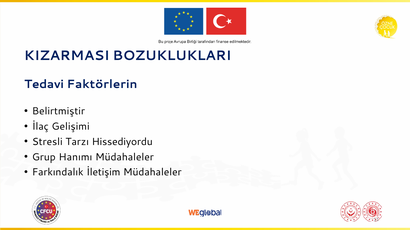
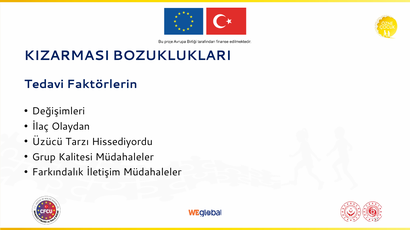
Belirtmiştir: Belirtmiştir -> Değişimleri (58, 111)
Gelişimi: Gelişimi -> Olaydan (71, 127)
Stresli: Stresli -> Üzücü (47, 142)
Hanımı: Hanımı -> Kalitesi (76, 157)
